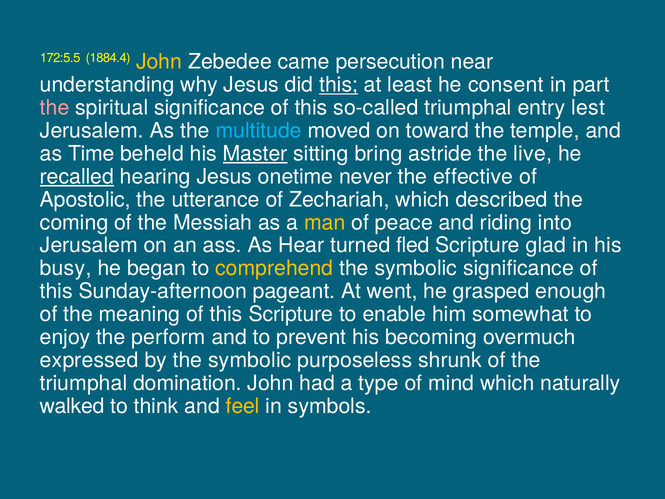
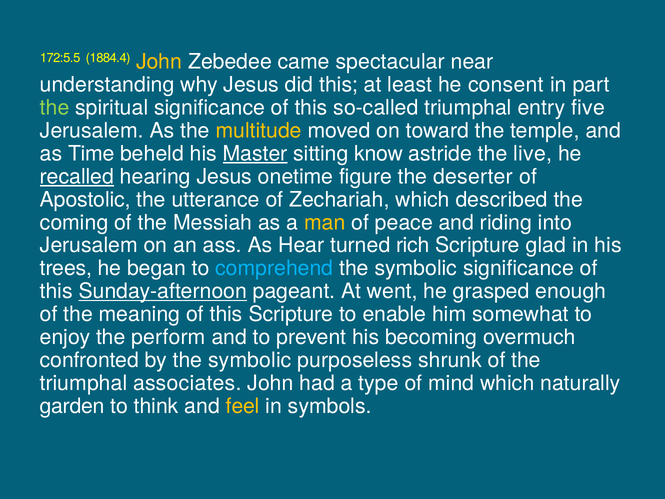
persecution: persecution -> spectacular (390, 62)
this underline: present -> none (339, 85)
the colour: pink -> light green (55, 108)
lest: lest -> five (588, 108)
multitude colour: light blue -> yellow (259, 131)
bring: bring -> know (379, 154)
never: never -> figure (366, 177)
effective: effective -> deserter (473, 177)
fled: fled -> rich (413, 245)
busy: busy -> trees (66, 268)
comprehend colour: yellow -> light blue (274, 268)
Sunday-afternoon underline: none -> present (163, 291)
expressed: expressed -> confronted (89, 360)
domination: domination -> associates (187, 383)
walked: walked -> garden (72, 406)
